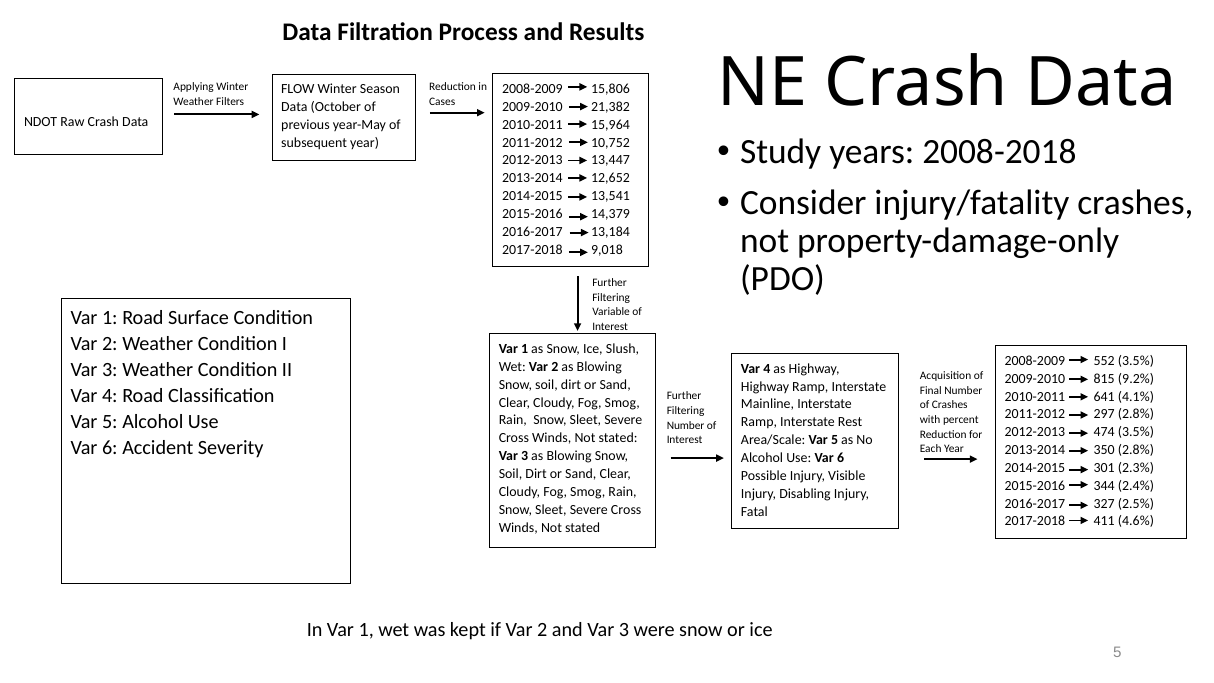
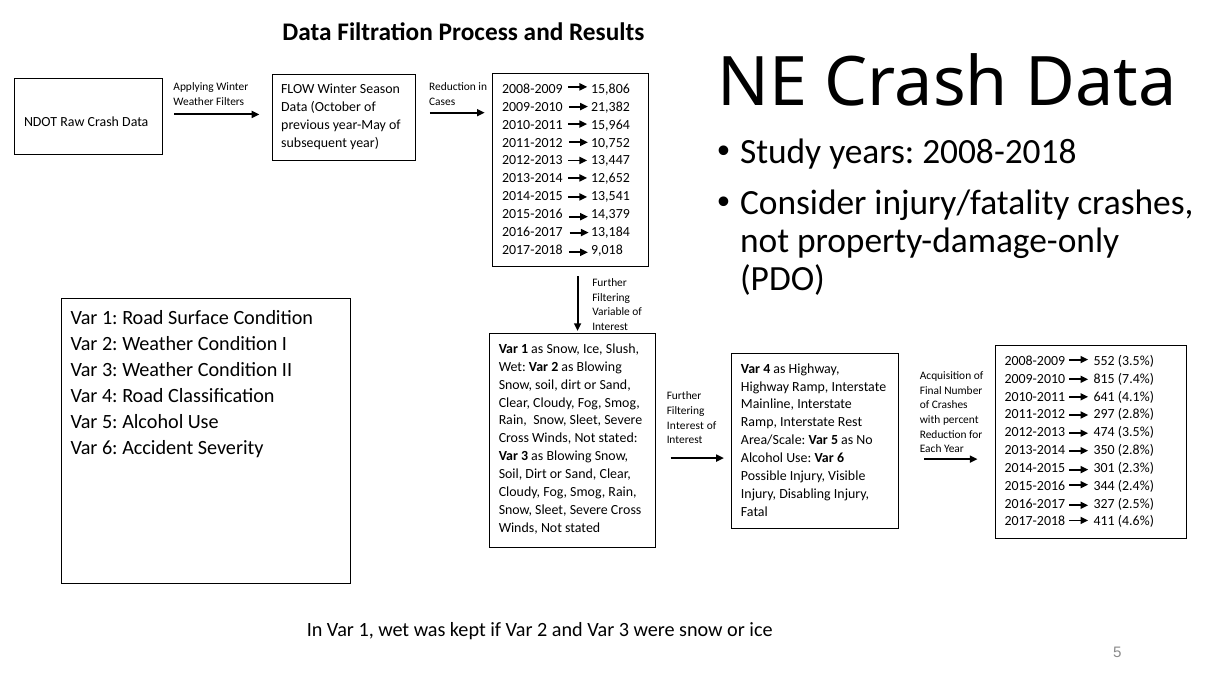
9.2%: 9.2% -> 7.4% (1136, 378)
Number: Number -> Interest (685, 425)
